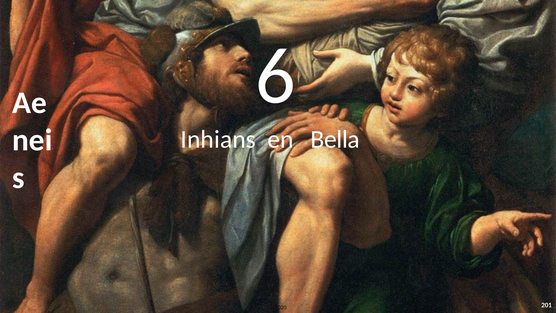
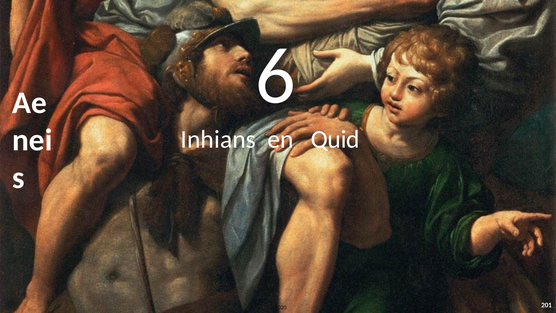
Bella: Bella -> Quid (335, 139)
